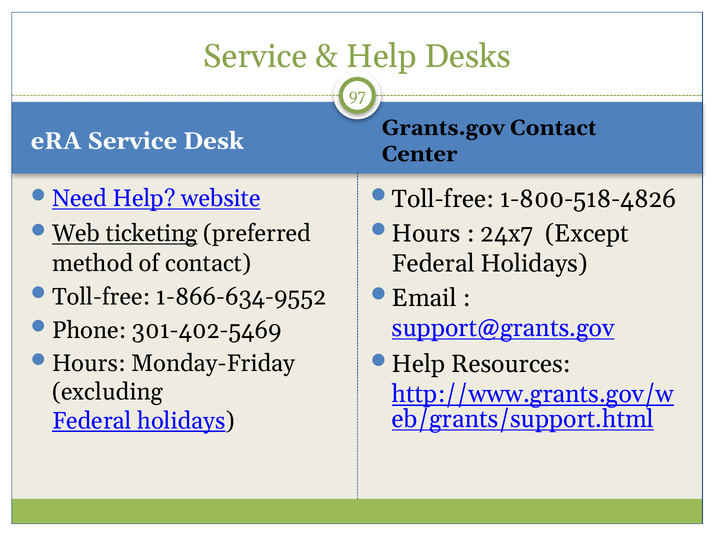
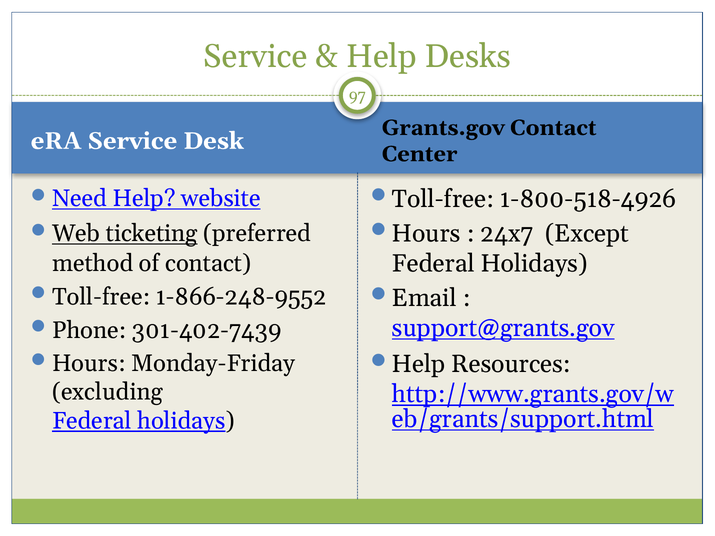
1-800-518-4826: 1-800-518-4826 -> 1-800-518-4926 (588, 199)
1-866-634-9552: 1-866-634-9552 -> 1-866-248-9552 (241, 297)
301-402-5469: 301-402-5469 -> 301-402-7439 (207, 330)
